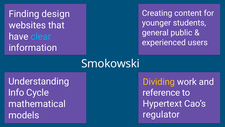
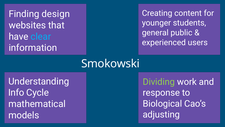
Dividing colour: yellow -> light green (159, 82)
reference: reference -> response (161, 92)
Hypertext: Hypertext -> Biological (162, 103)
regulator: regulator -> adjusting (161, 114)
